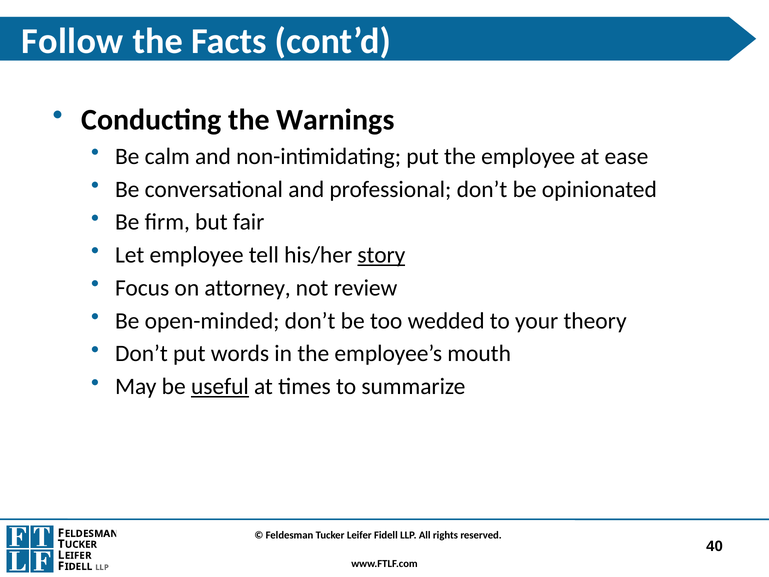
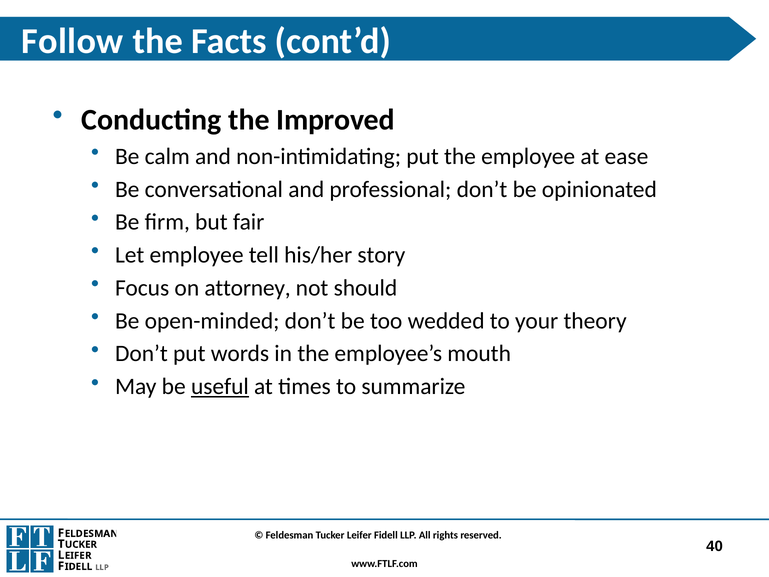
Warnings: Warnings -> Improved (336, 120)
story underline: present -> none (381, 255)
review: review -> should (365, 288)
